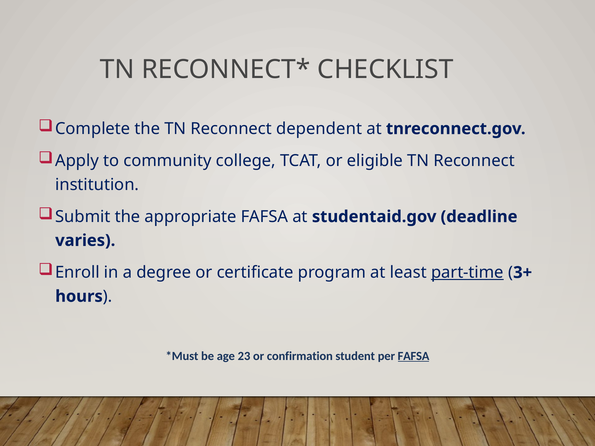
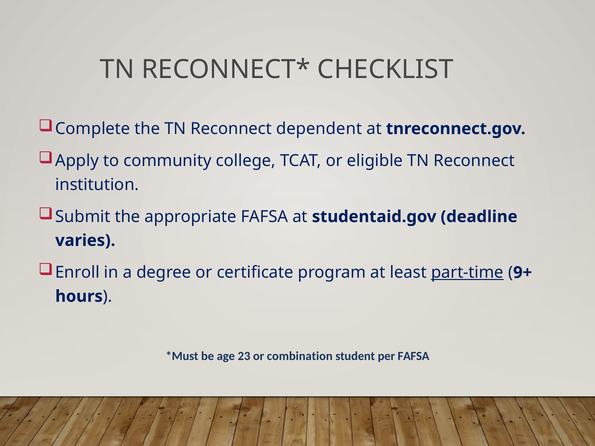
3+: 3+ -> 9+ (523, 273)
confirmation: confirmation -> combination (300, 356)
FAFSA underline: present -> none (414, 356)
